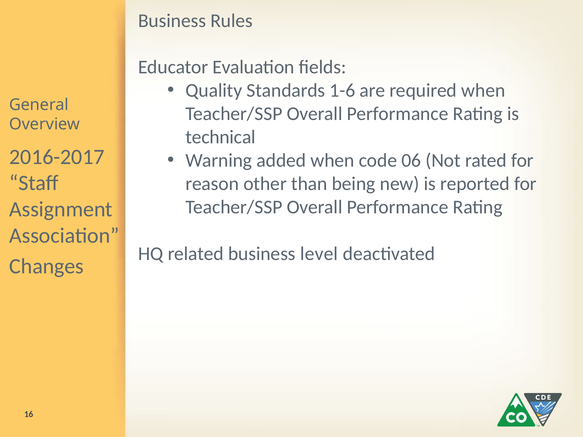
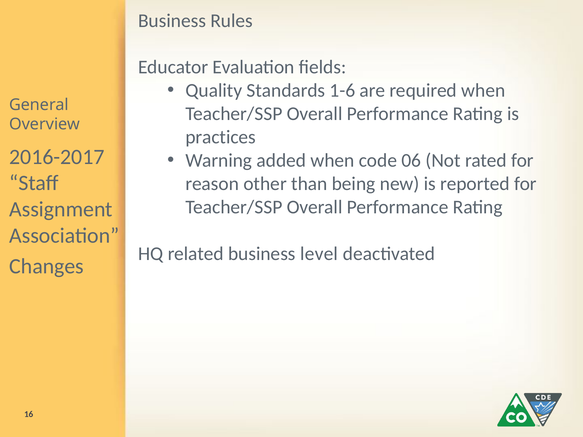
technical: technical -> practices (221, 137)
